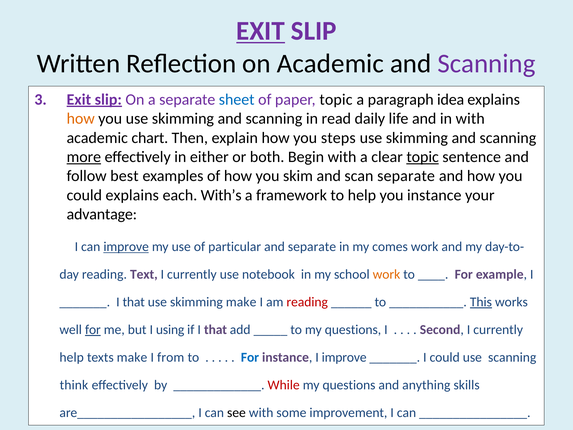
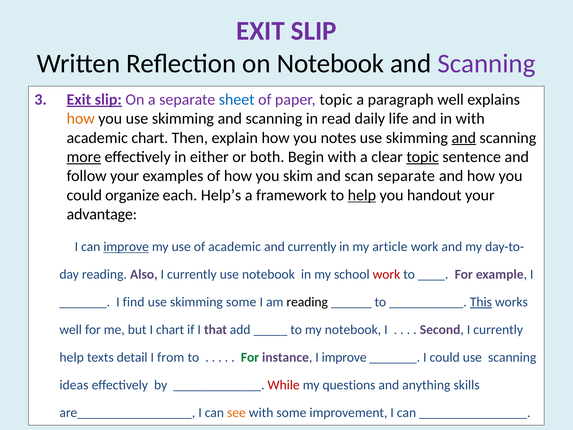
EXIT underline: present -> none (261, 31)
on Academic: Academic -> Notebook (331, 63)
paragraph idea: idea -> well (451, 99)
steps: steps -> notes (338, 138)
and underline: none -> present (464, 138)
follow best: best -> your (125, 176)
could explains: explains -> organize (132, 195)
With’s: With’s -> Help’s (221, 195)
help underline: none -> present (362, 195)
you instance: instance -> handout (434, 195)
of particular: particular -> academic (235, 247)
and separate: separate -> currently (312, 247)
comes: comes -> article (390, 247)
Text: Text -> Also (144, 274)
work colour: orange -> red (386, 274)
that: that -> find (134, 302)
skimming make: make -> some (241, 302)
reading colour: red -> black (307, 302)
for underline: present -> none (93, 329)
I using: using -> chart (170, 329)
to my questions: questions -> notebook (353, 329)
texts make: make -> detail (132, 357)
For colour: blue -> green (250, 357)
think: think -> ideas (74, 385)
see colour: black -> orange (236, 412)
